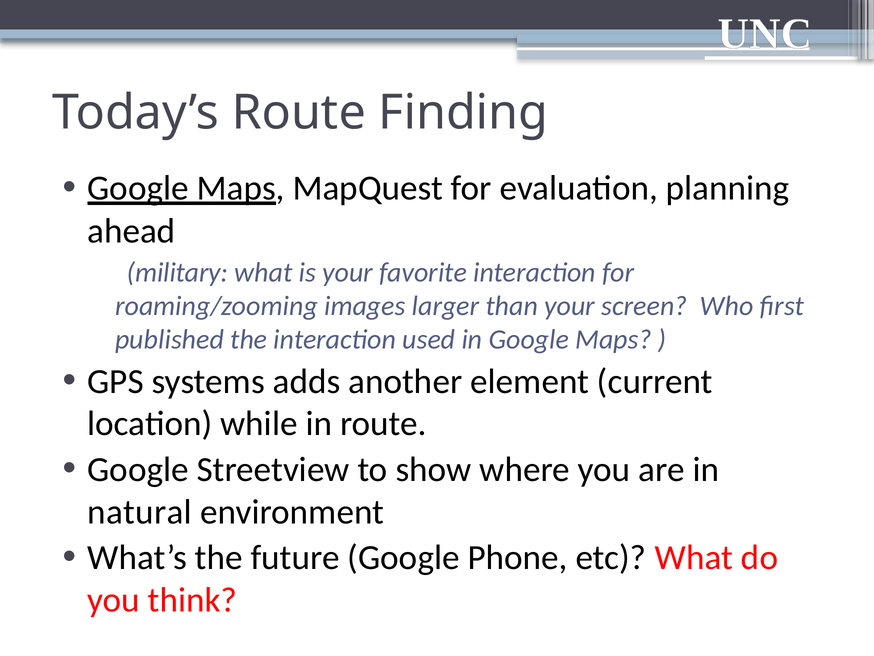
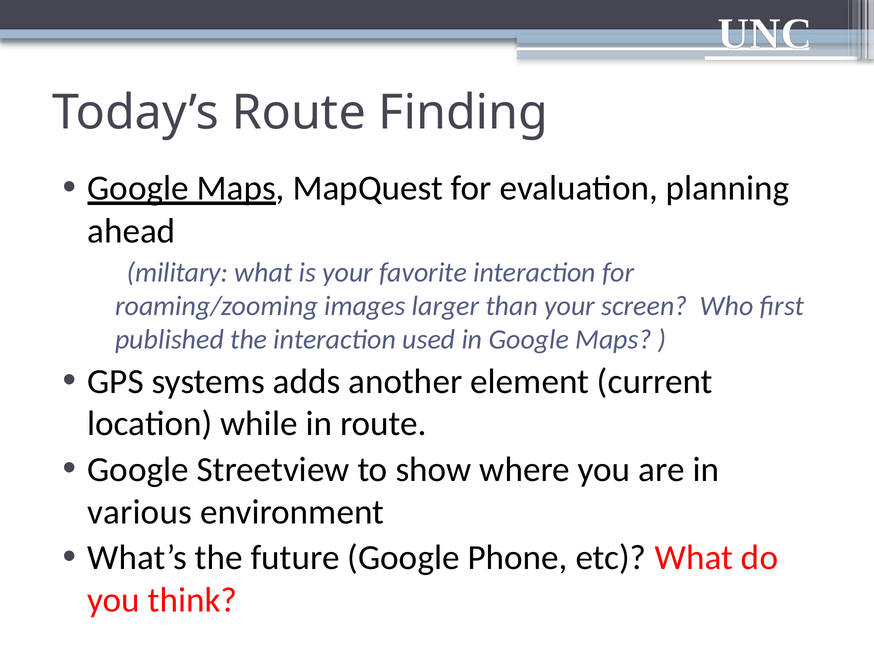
natural: natural -> various (140, 512)
